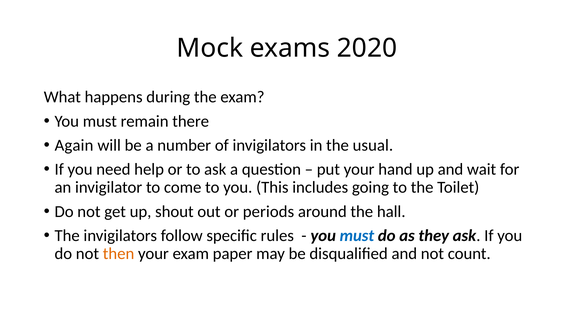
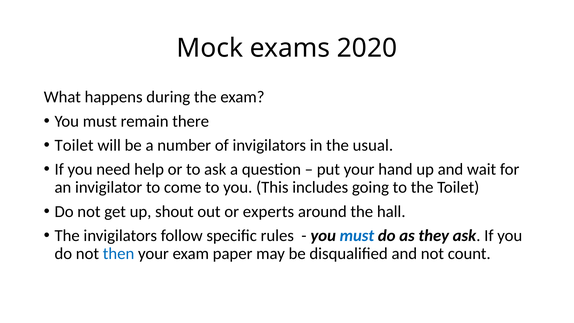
Again: Again -> Toilet (74, 145)
periods: periods -> experts (268, 211)
then colour: orange -> blue (119, 254)
